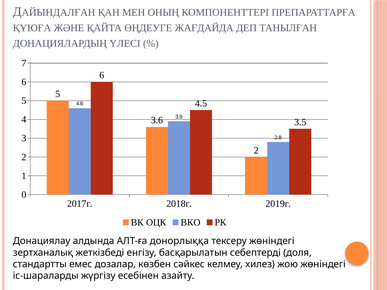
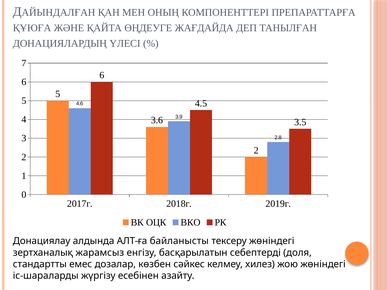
донорлыққа: донорлыққа -> байланысты (179, 241)
жеткізбеді: жеткізбеді -> жарамсыз (100, 253)
